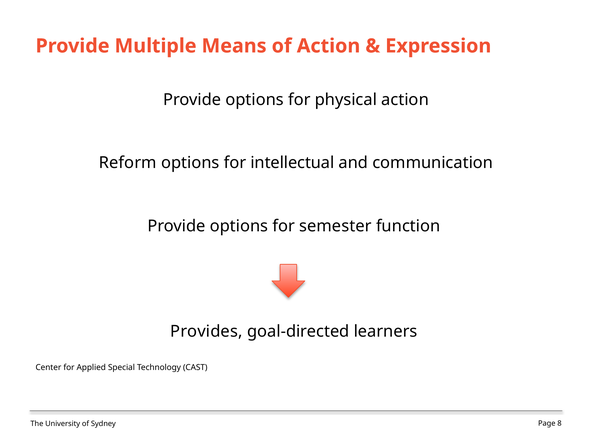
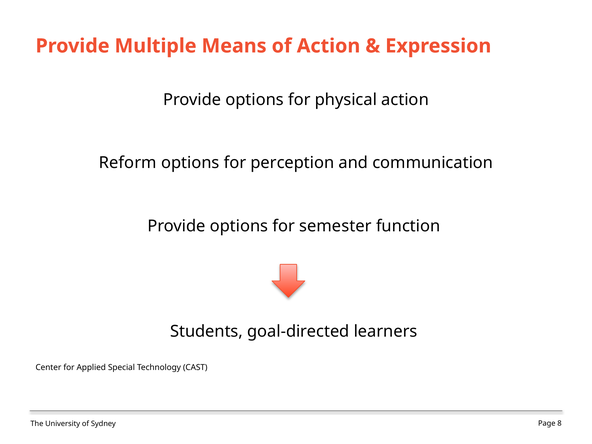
intellectual: intellectual -> perception (292, 163)
Provides: Provides -> Students (207, 331)
